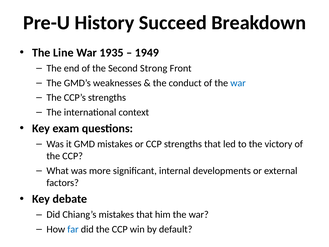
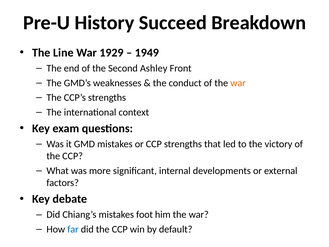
1935: 1935 -> 1929 (111, 53)
Strong: Strong -> Ashley (154, 68)
war colour: blue -> orange (238, 83)
mistakes that: that -> foot (145, 214)
